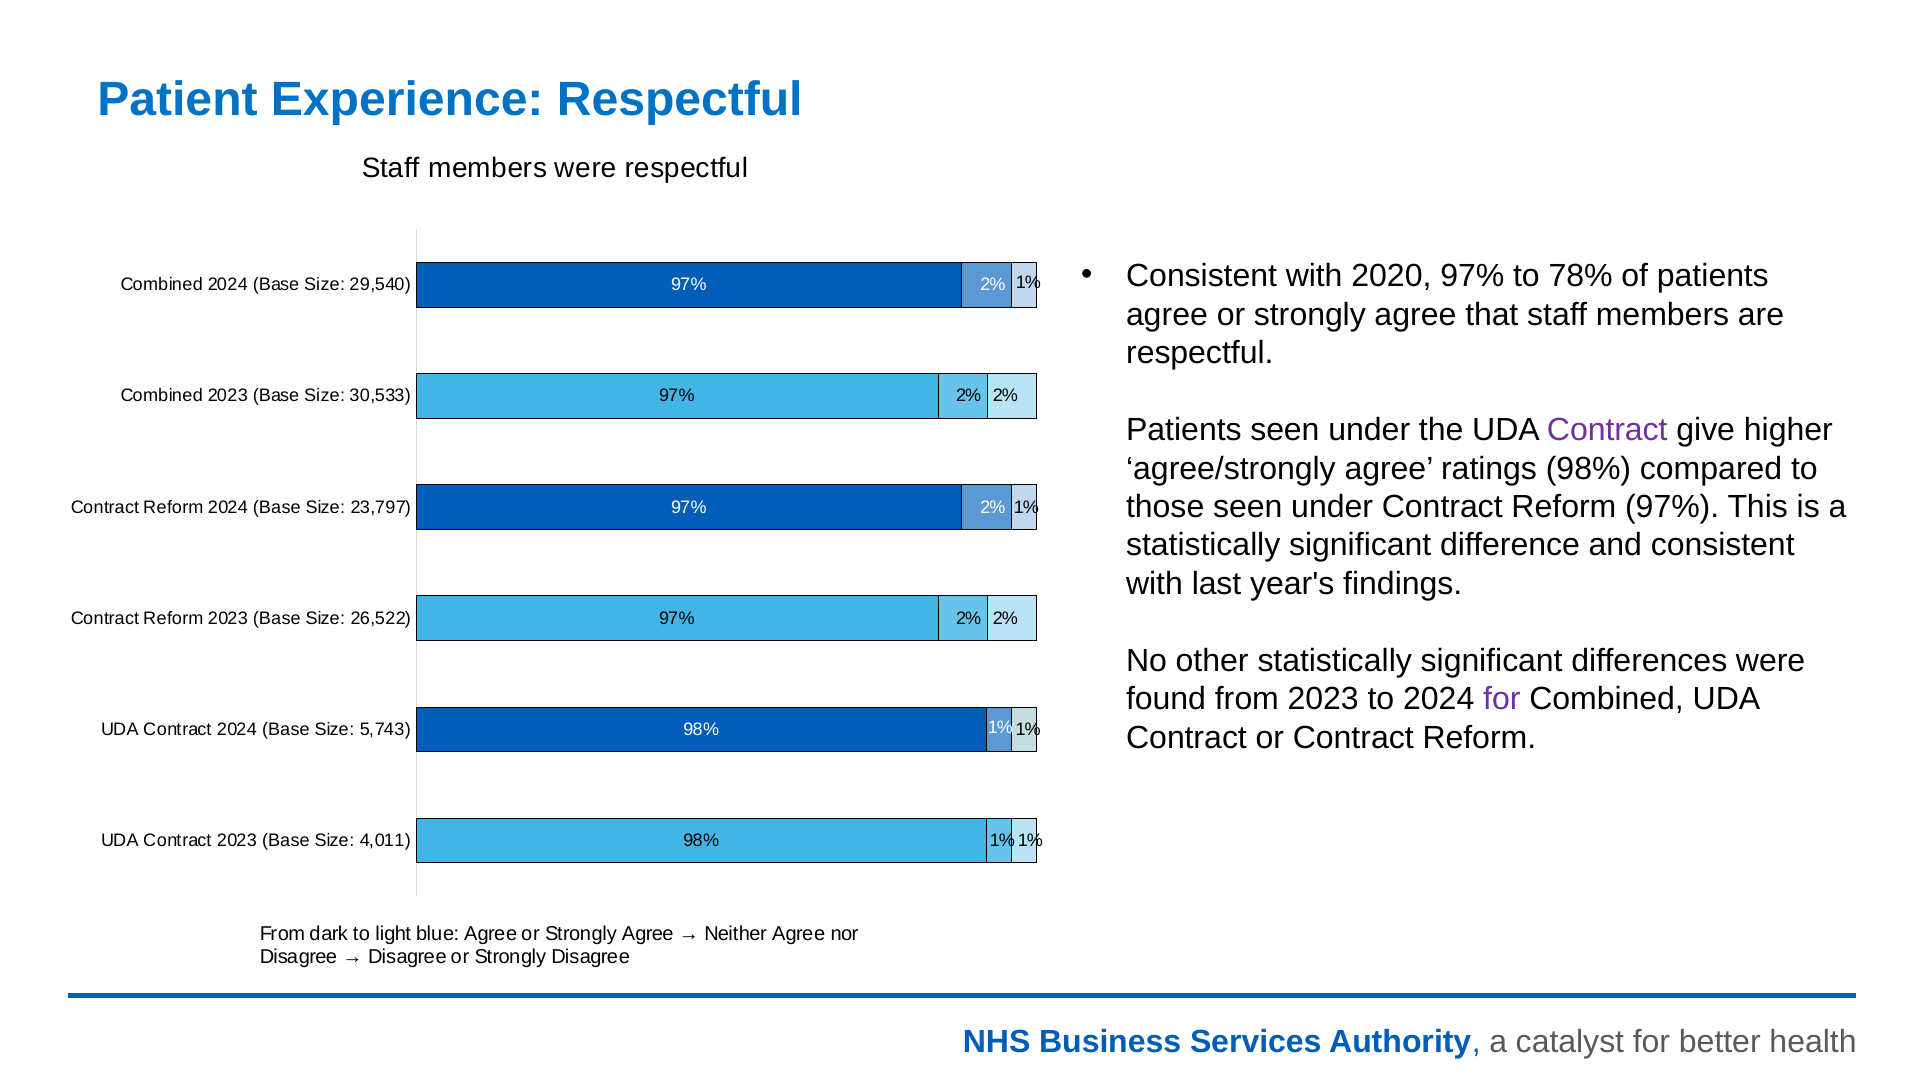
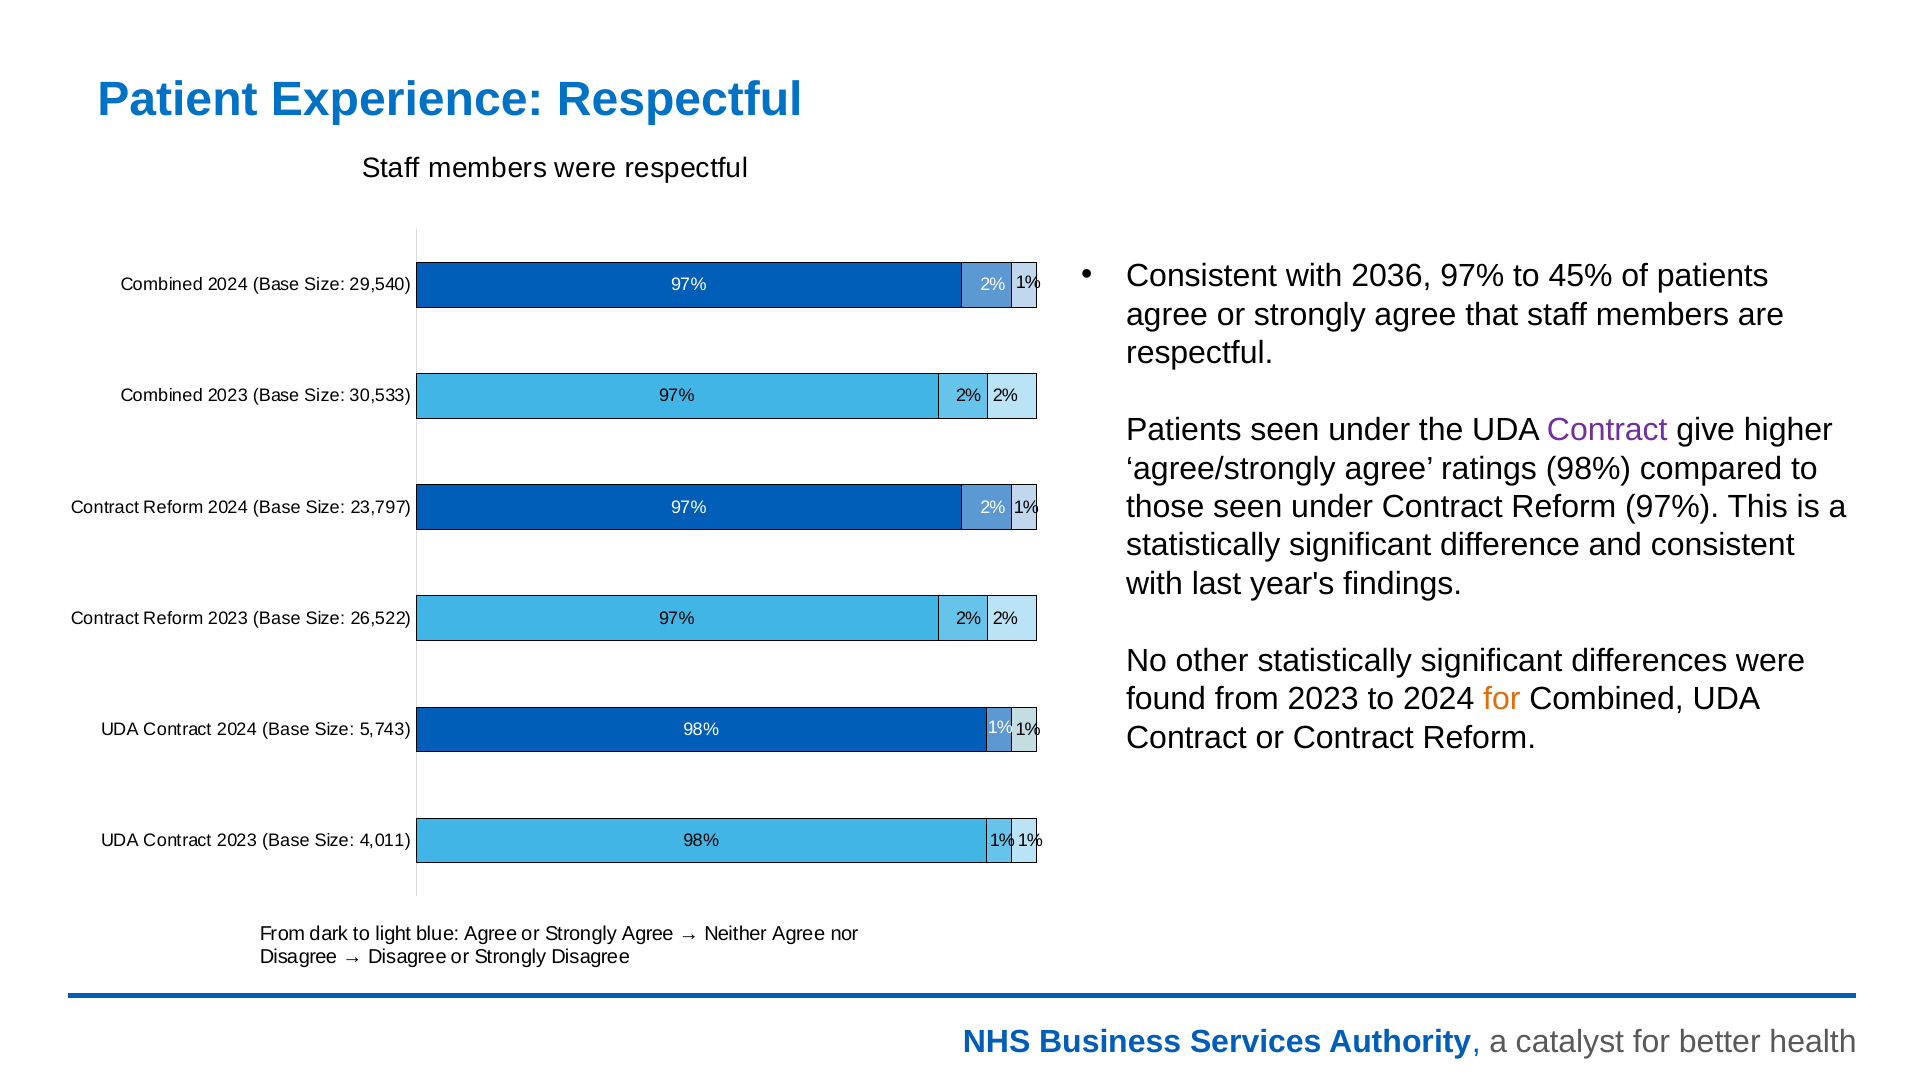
2020: 2020 -> 2036 (1391, 276)
78%: 78% -> 45% (1581, 276)
for colour: purple -> orange (1502, 699)
